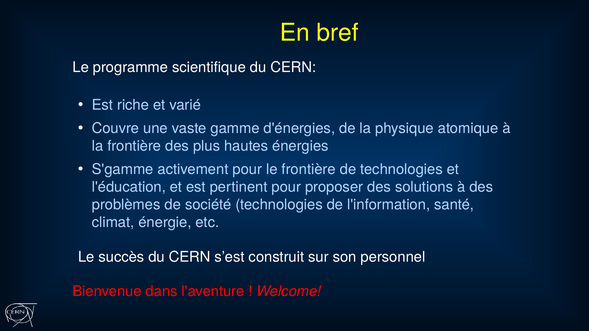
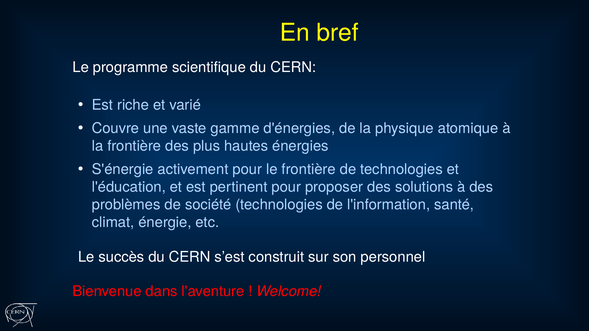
S'gamme: S'gamme -> S'énergie (123, 170)
